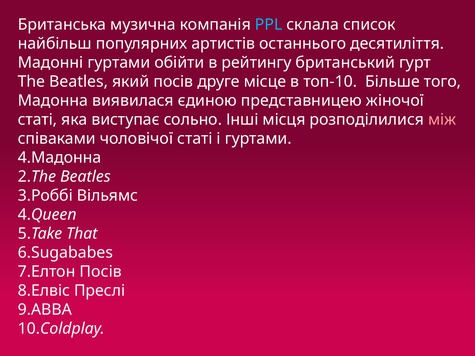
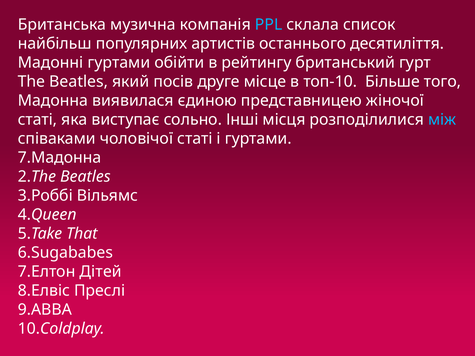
між colour: pink -> light blue (442, 120)
4.Мадонна: 4.Мадонна -> 7.Мадонна (60, 158)
7.Елтон Посів: Посів -> Дітей (101, 272)
